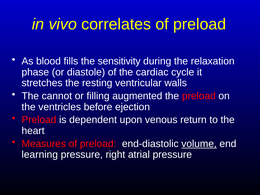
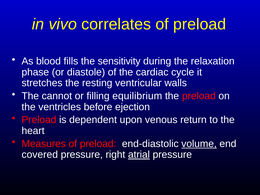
augmented: augmented -> equilibrium (137, 96)
learning: learning -> covered (40, 155)
atrial underline: none -> present (139, 155)
